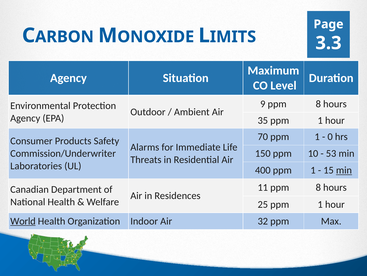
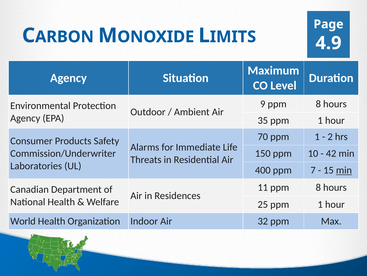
3.3: 3.3 -> 4.9 (328, 43)
0: 0 -> 2 (330, 136)
53: 53 -> 42 (331, 153)
400 ppm 1: 1 -> 7 (313, 170)
World underline: present -> none (23, 221)
